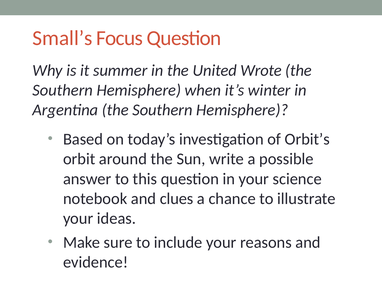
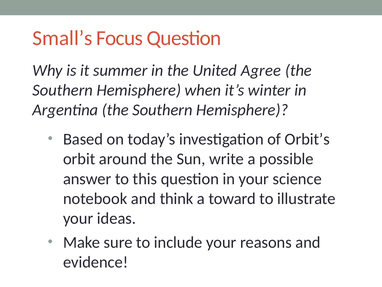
Wrote: Wrote -> Agree (261, 70)
clues: clues -> think (177, 198)
chance: chance -> toward (232, 198)
